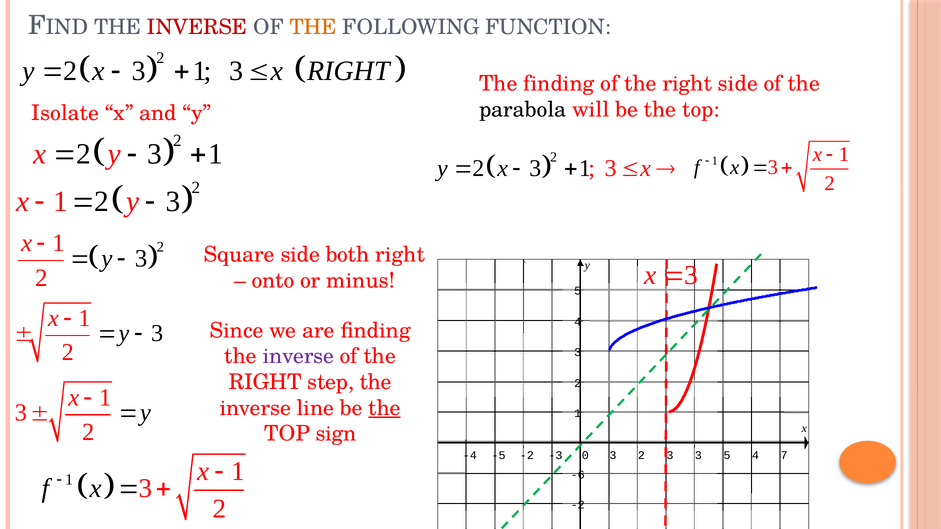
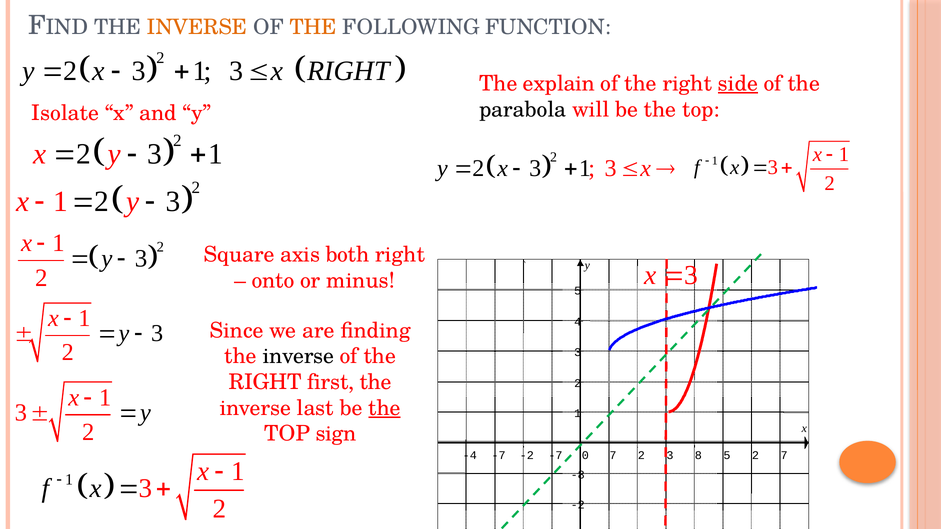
INVERSE colour: red -> orange (197, 27)
The finding: finding -> explain (559, 84)
side underline: none -> present (738, 84)
Square side: side -> axis (300, 255)
inverse colour: purple -> black (298, 356)
step: step -> first (331, 382)
line: line -> last (315, 408)
-4 -5: -5 -> -7 (499, 456)
-2 -3: -3 -> -7 (555, 456)
0 3: 3 -> 7 (613, 456)
2 3 3: 3 -> 8 (698, 456)
5 4: 4 -> 2 (755, 456)
-6: -6 -> -8 (578, 475)
